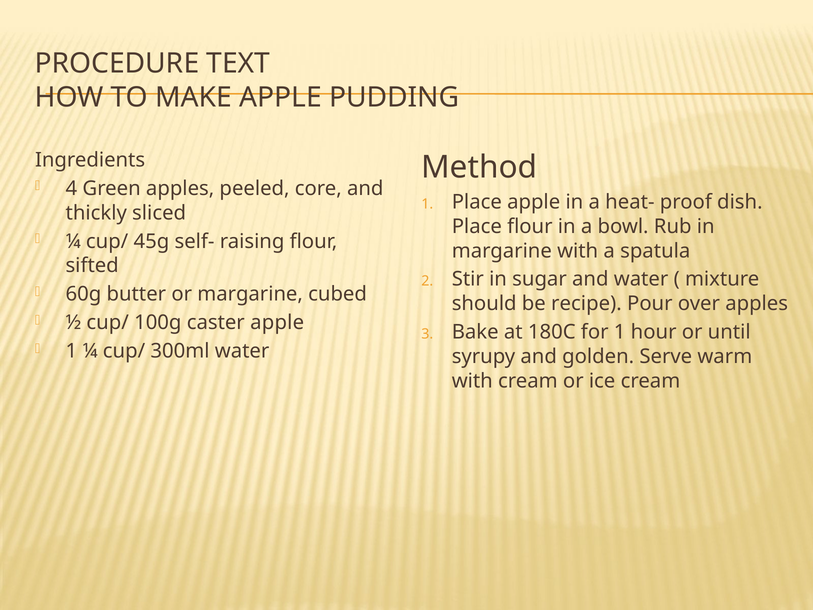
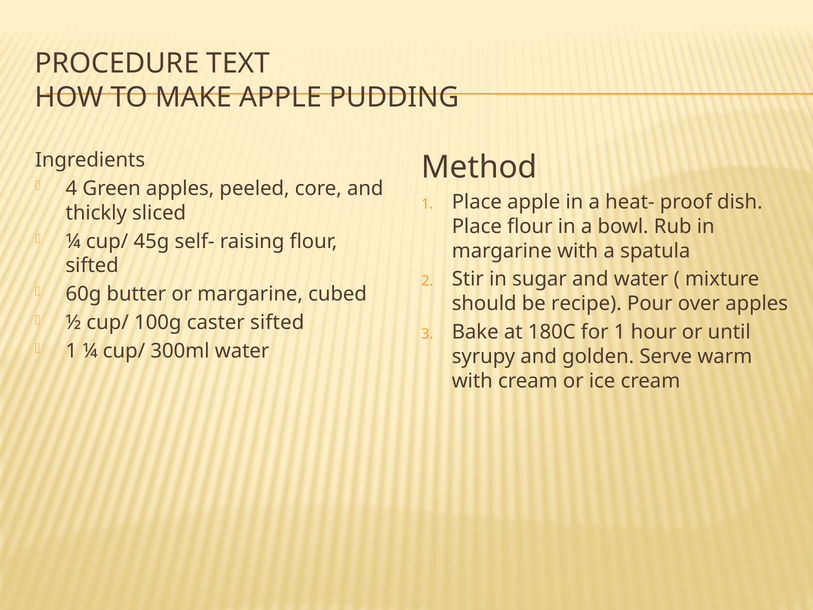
caster apple: apple -> sifted (277, 322)
